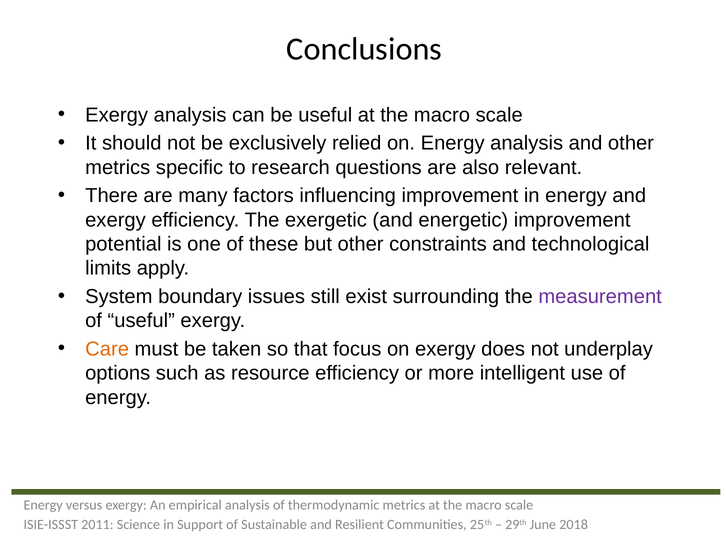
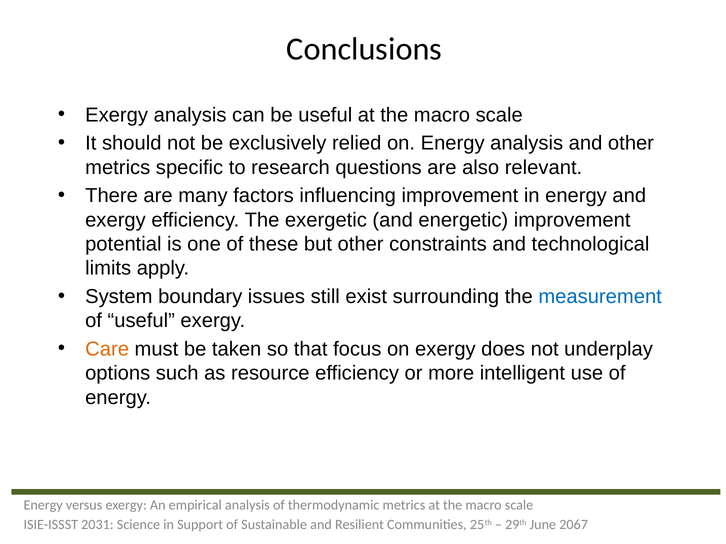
measurement colour: purple -> blue (600, 297)
2011: 2011 -> 2031 (97, 525)
2018: 2018 -> 2067 (574, 525)
